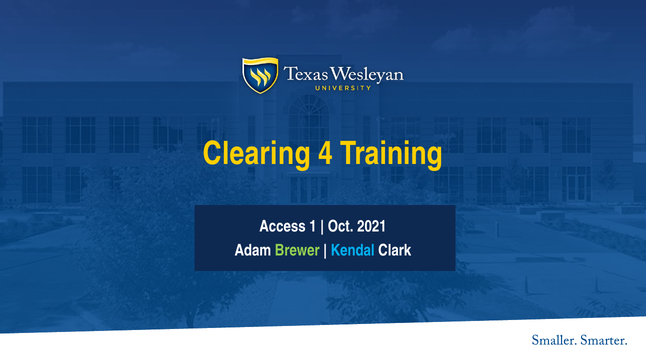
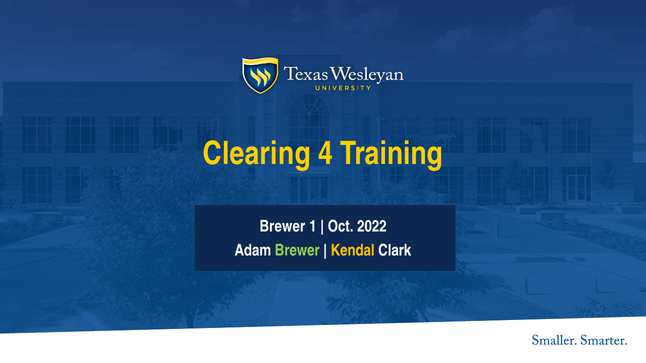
Access: Access -> Brewer (282, 227)
2021: 2021 -> 2022 (372, 227)
Kendal colour: light blue -> yellow (353, 251)
